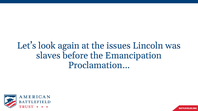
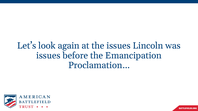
slaves: slaves -> issues (48, 56)
